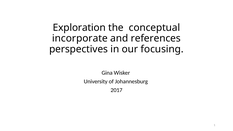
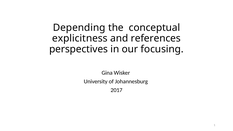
Exploration: Exploration -> Depending (79, 28)
incorporate: incorporate -> explicitness (80, 38)
